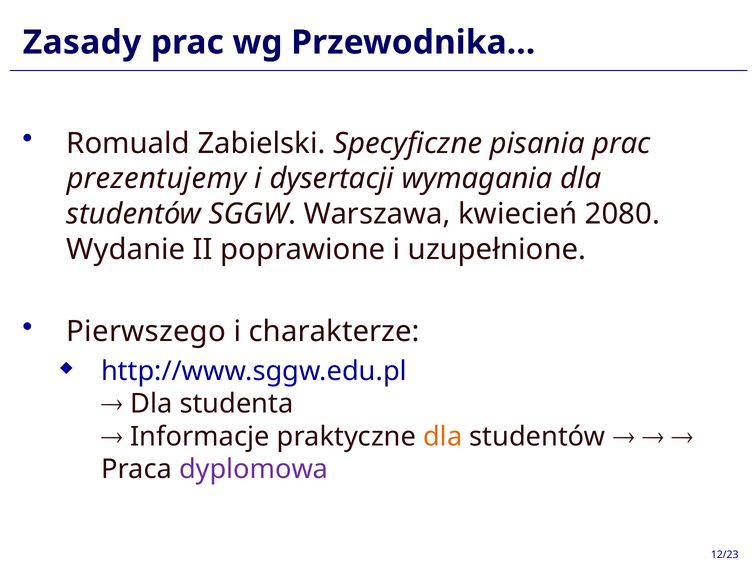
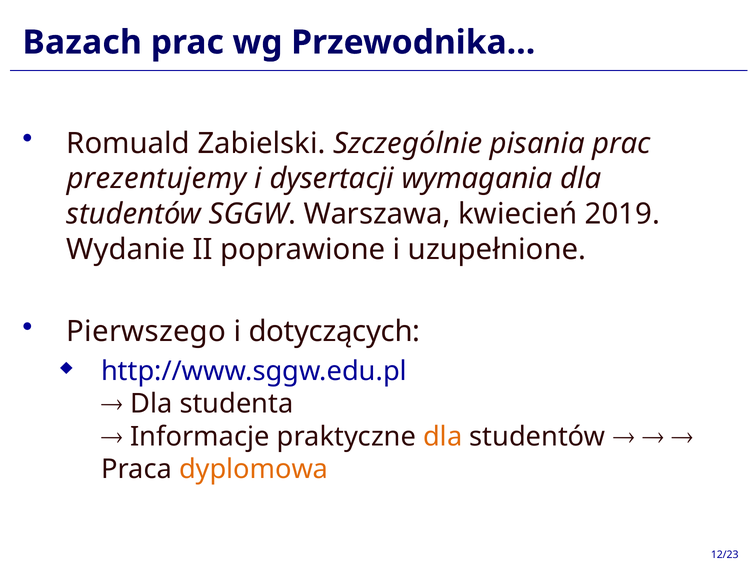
Zasady: Zasady -> Bazach (82, 42)
Specyficzne: Specyficzne -> Szczególnie (408, 143)
2080: 2080 -> 2019 (622, 214)
charakterze: charakterze -> dotyczących (334, 331)
dyplomowa colour: purple -> orange (254, 469)
